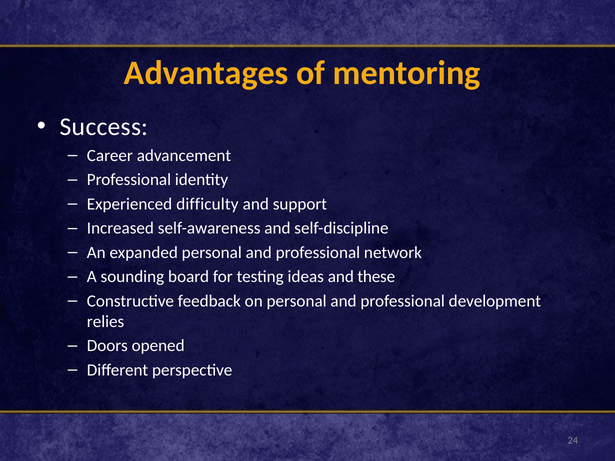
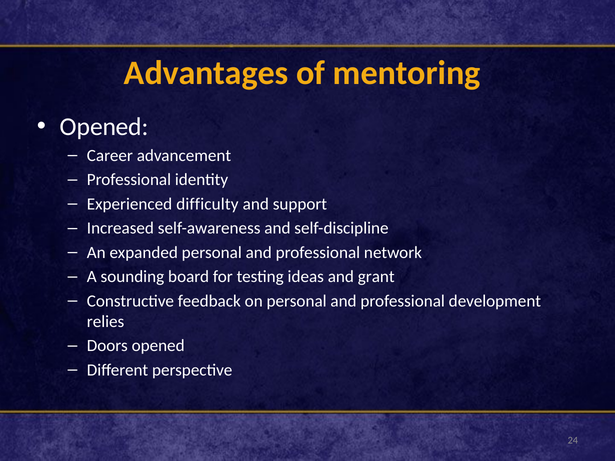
Success: Success -> Opened (104, 127)
these: these -> grant (376, 277)
